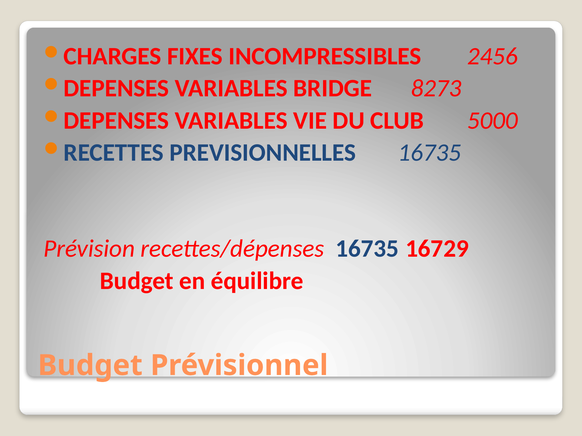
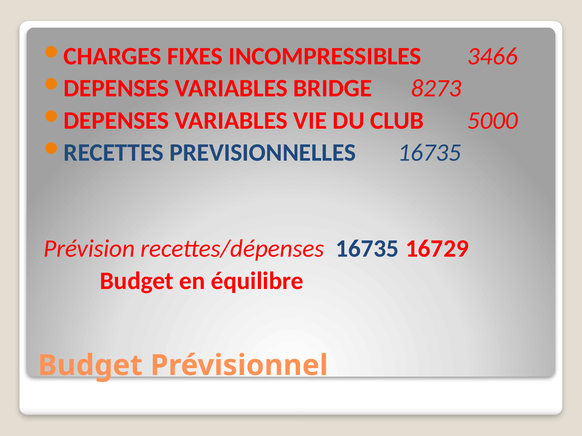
2456: 2456 -> 3466 (493, 56)
